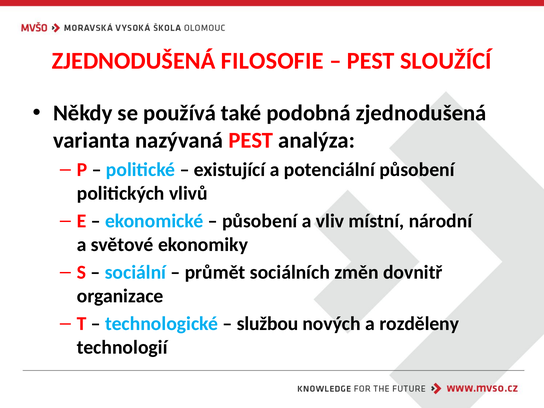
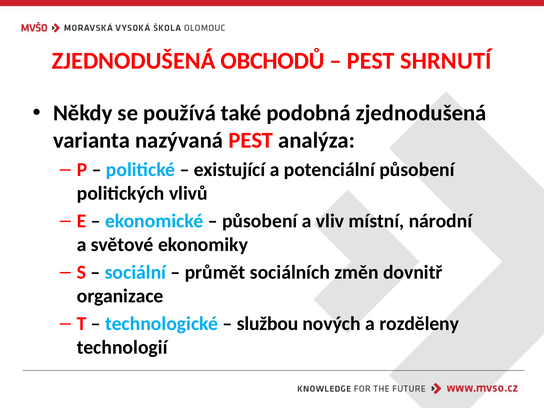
FILOSOFIE: FILOSOFIE -> OBCHODŮ (273, 61)
SLOUŽÍCÍ: SLOUŽÍCÍ -> SHRNUTÍ (446, 61)
